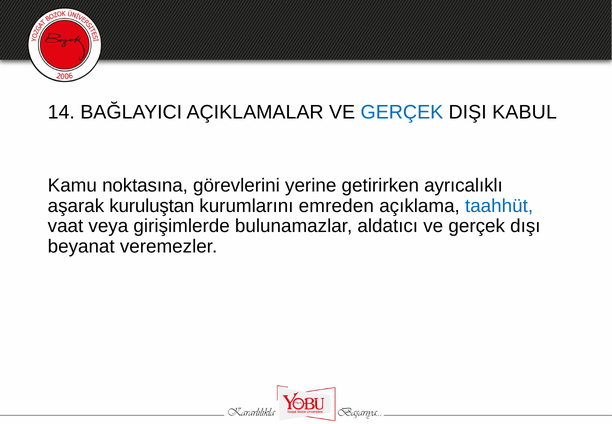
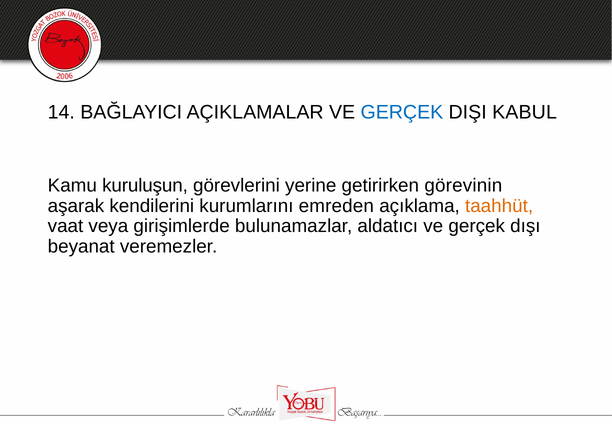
noktasına: noktasına -> kuruluşun (145, 185)
ayrıcalıklı: ayrıcalıklı -> görevinin (463, 185)
kuruluştan: kuruluştan -> kendilerini (152, 206)
taahhüt colour: blue -> orange (499, 206)
